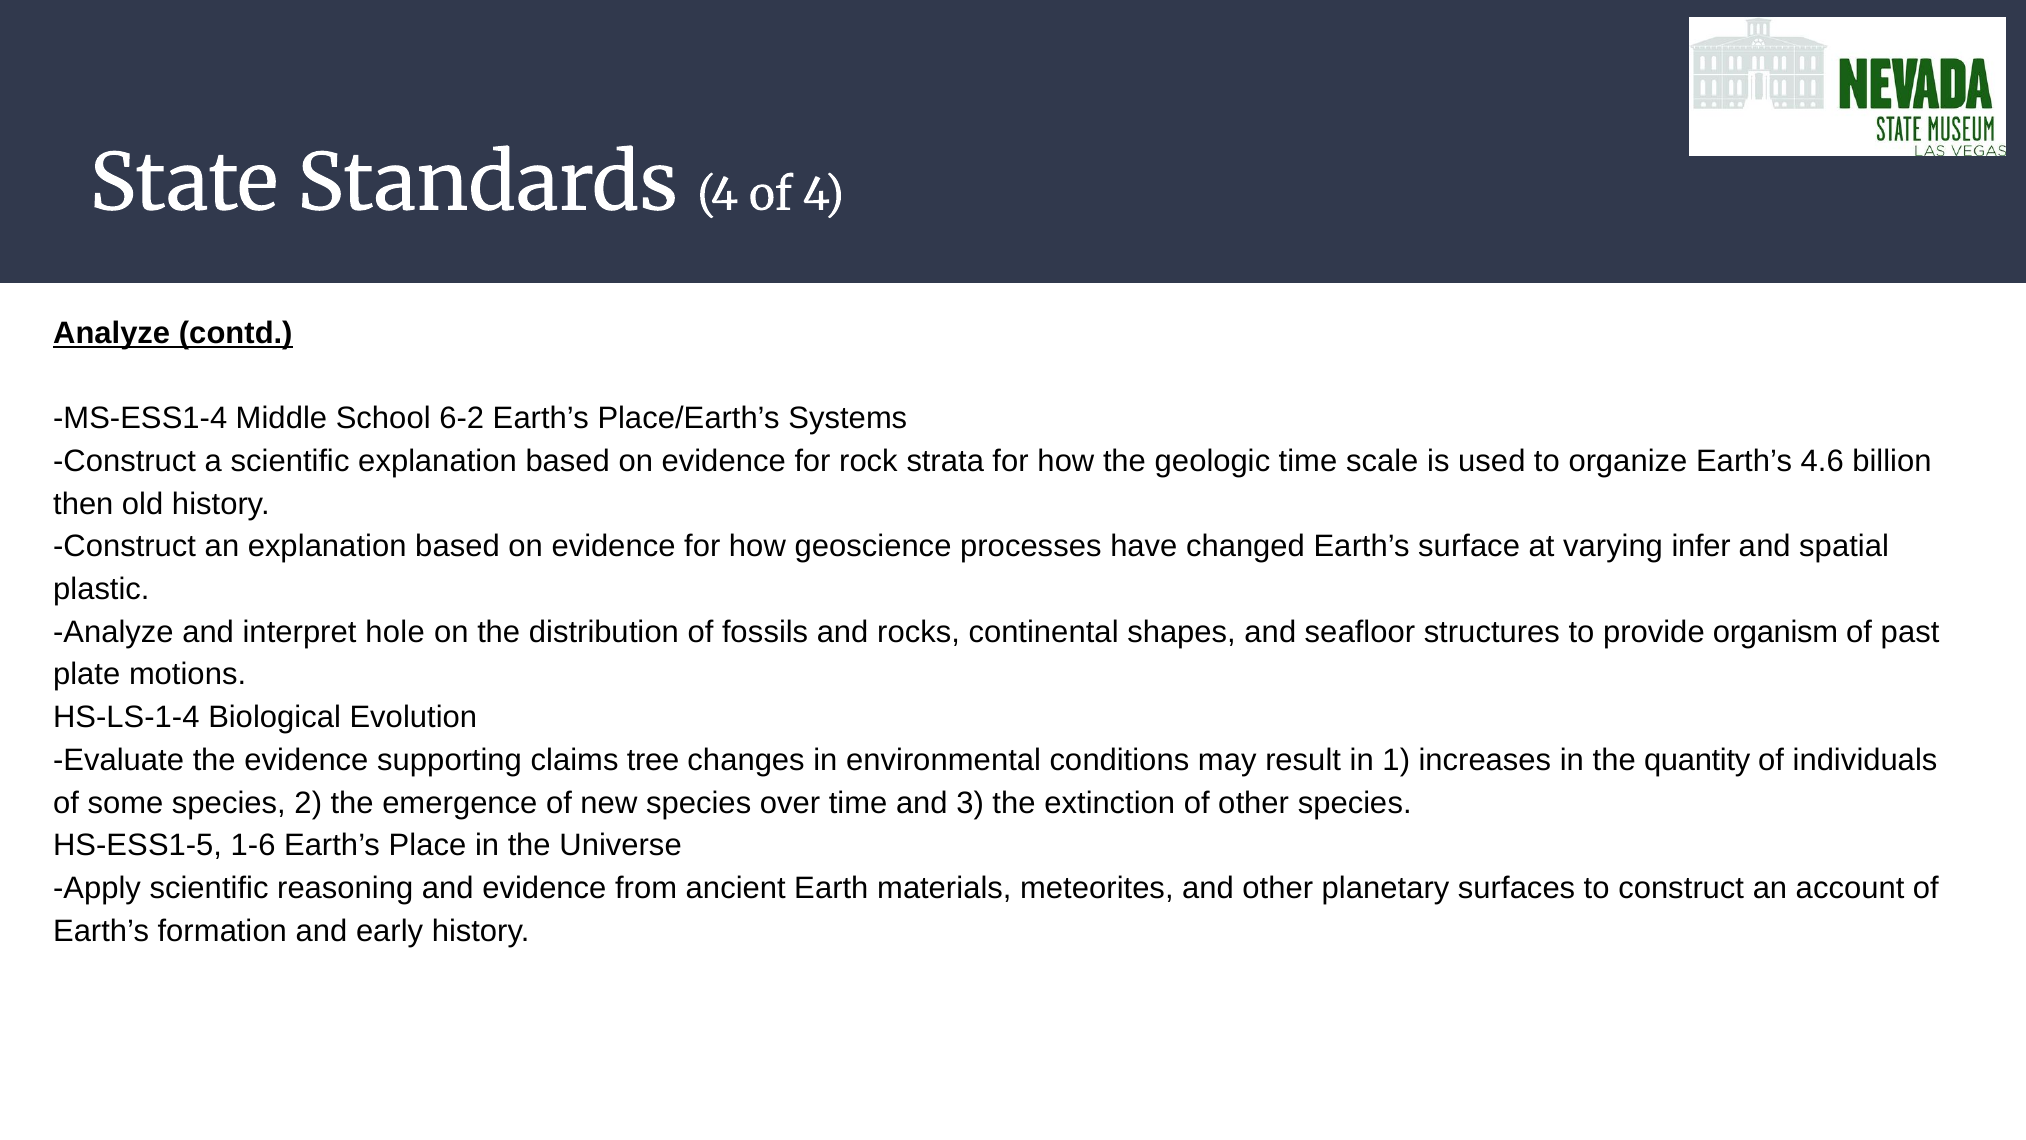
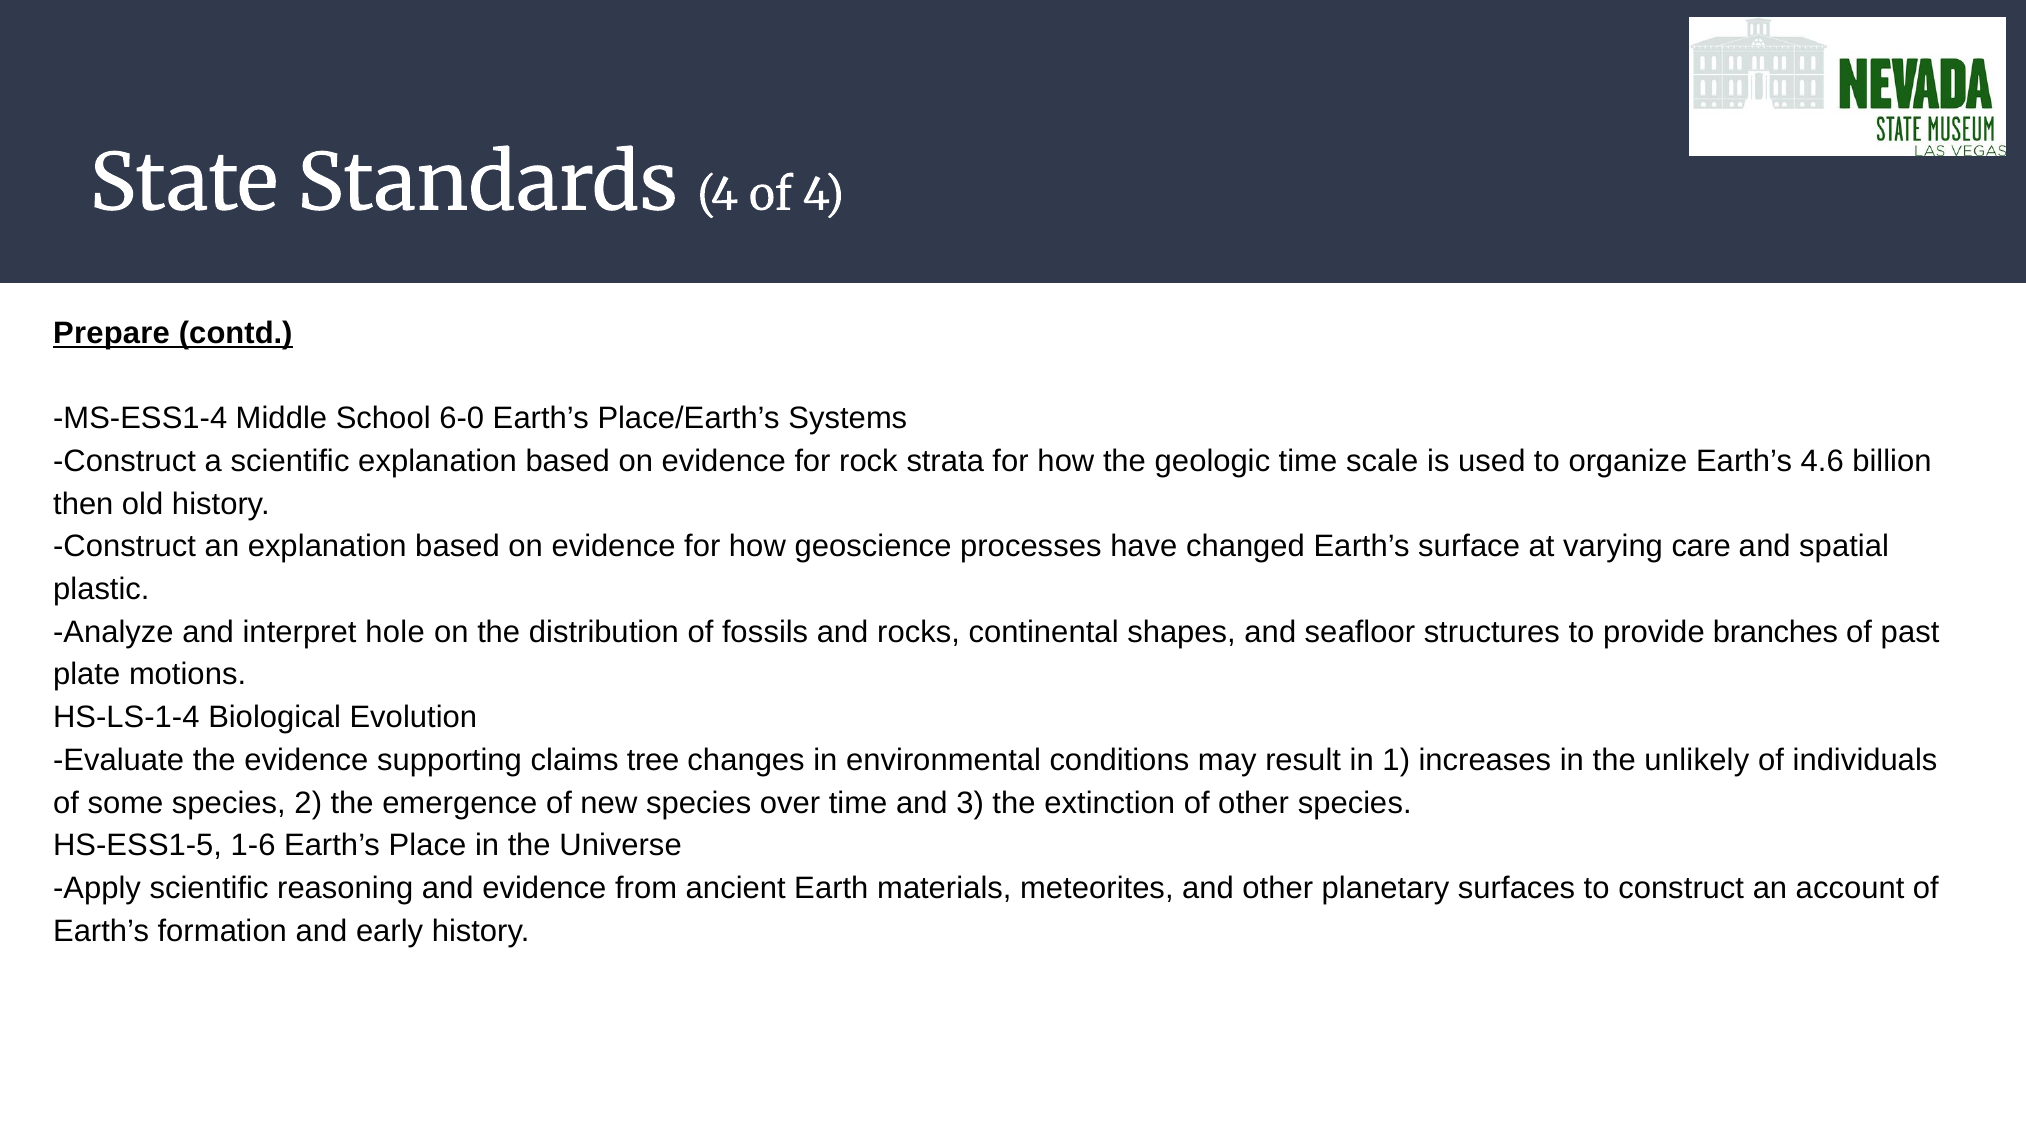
Analyze: Analyze -> Prepare (112, 333)
6-2: 6-2 -> 6-0 (462, 419)
infer: infer -> care (1701, 547)
organism: organism -> branches (1776, 632)
quantity: quantity -> unlikely (1697, 760)
